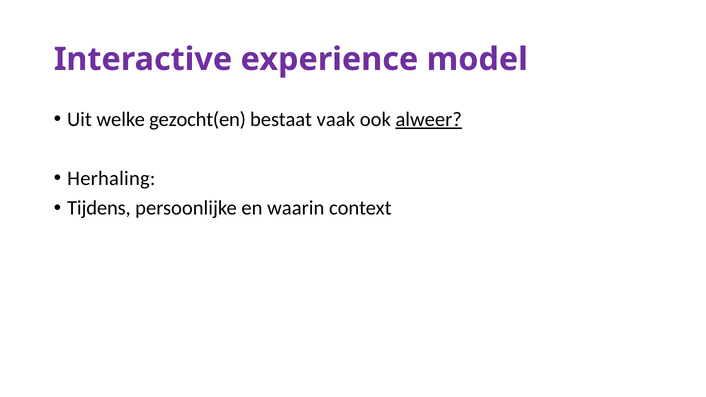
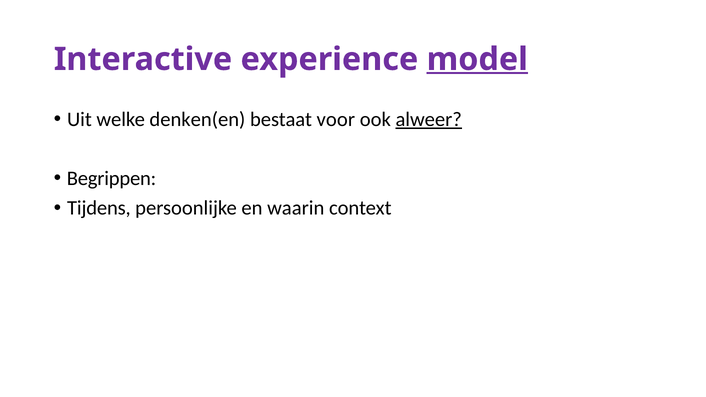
model underline: none -> present (477, 59)
gezocht(en: gezocht(en -> denken(en (197, 119)
vaak: vaak -> voor (336, 119)
Herhaling: Herhaling -> Begrippen (112, 179)
